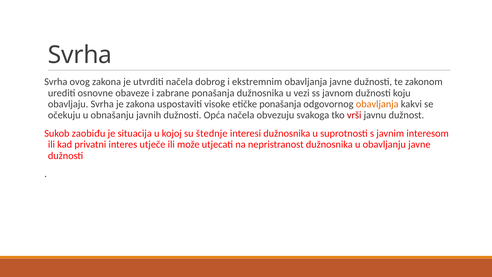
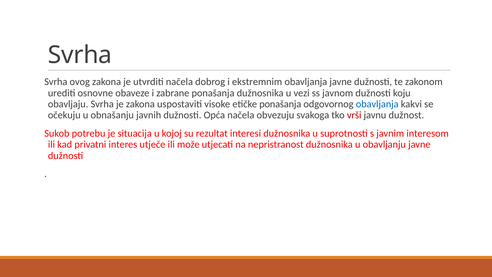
obavljanja colour: orange -> blue (377, 104)
zaobiđu: zaobiđu -> potrebu (89, 133)
štednje: štednje -> rezultat (212, 133)
